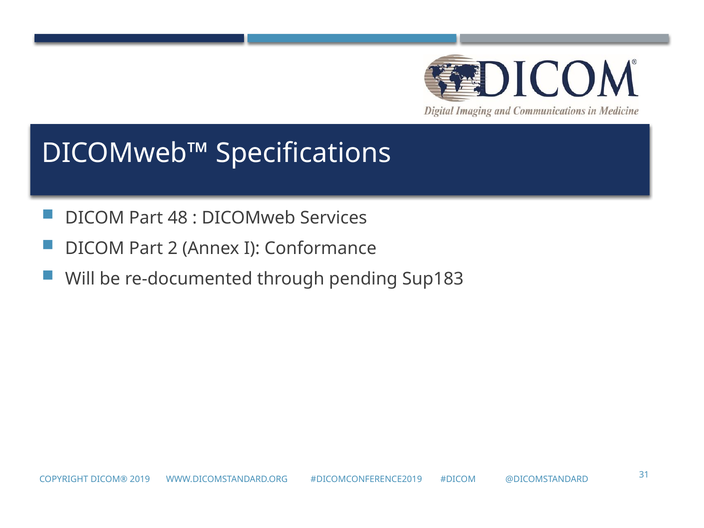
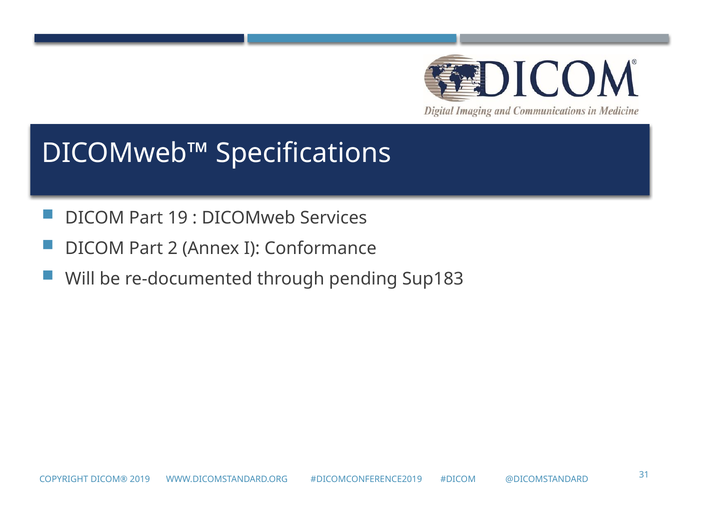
48: 48 -> 19 (178, 218)
